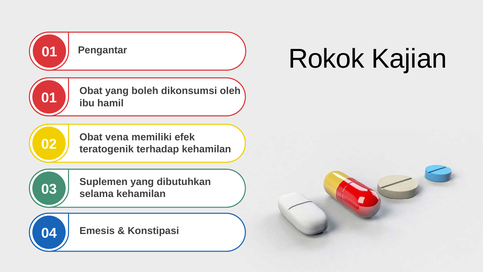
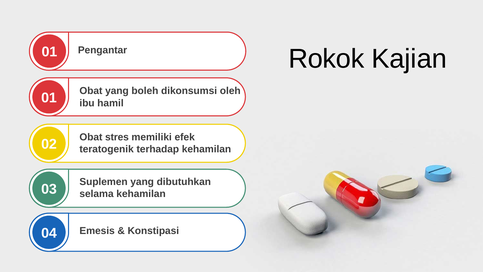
vena: vena -> stres (117, 137)
